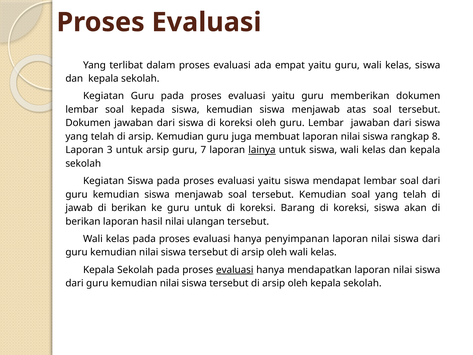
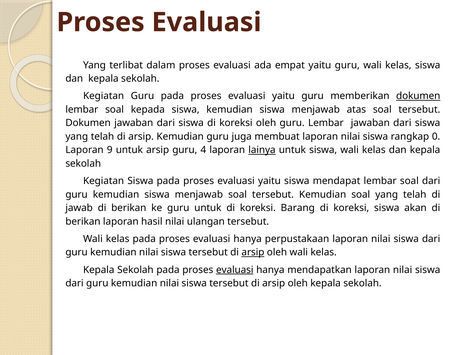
dokumen underline: none -> present (418, 96)
8: 8 -> 0 (436, 136)
3: 3 -> 9 (110, 150)
7: 7 -> 4 (203, 150)
penyimpanan: penyimpanan -> perpustakaan (297, 239)
arsip underline: none -> present (253, 252)
